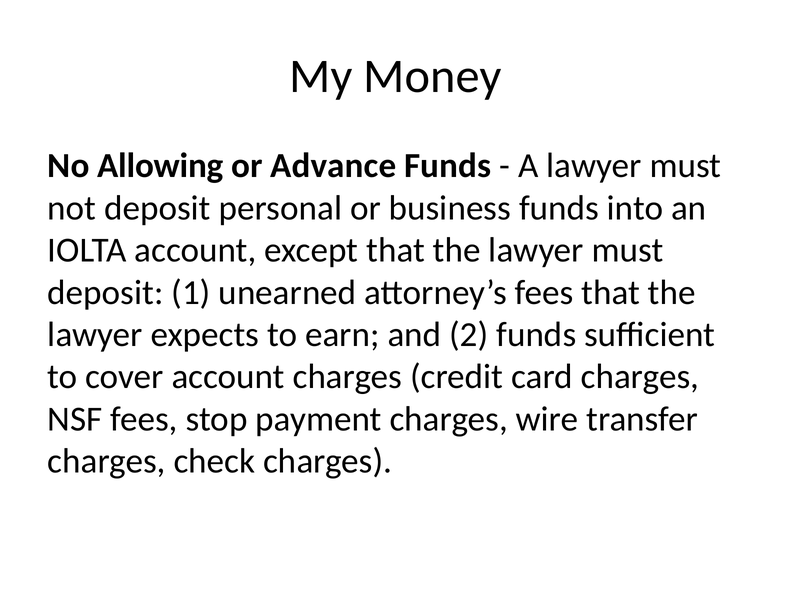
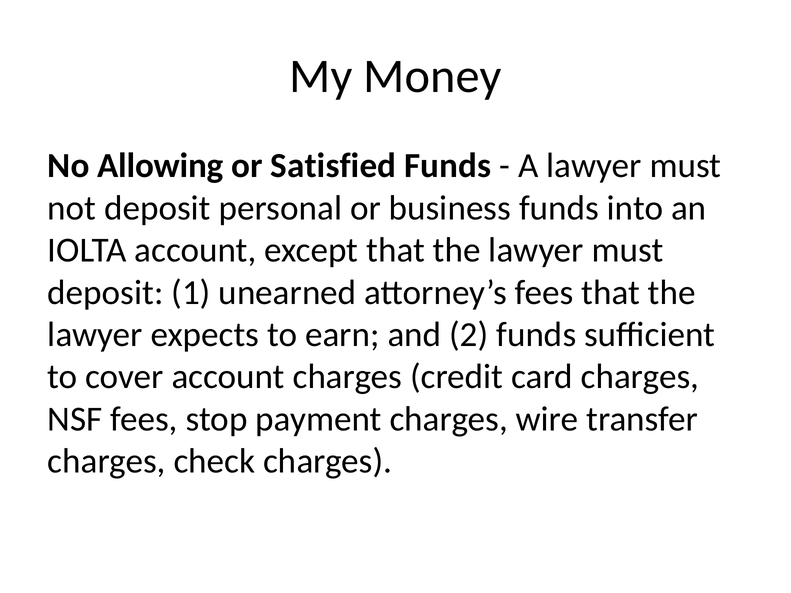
Advance: Advance -> Satisfied (333, 166)
